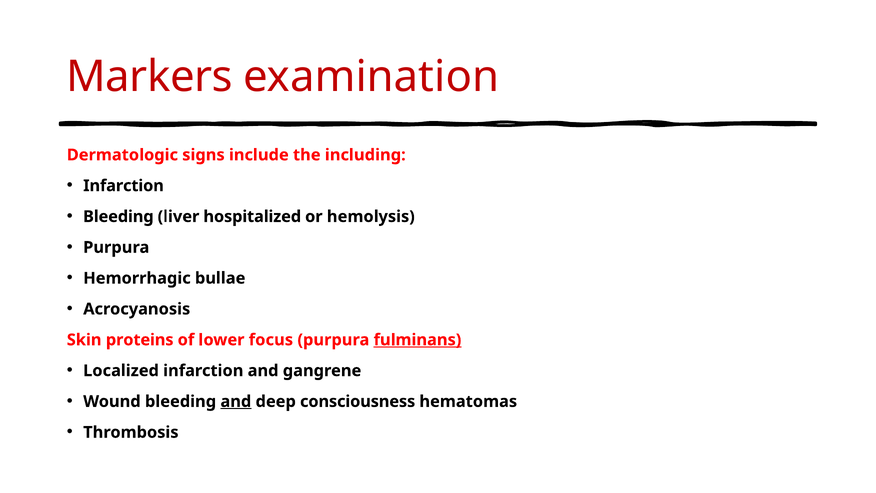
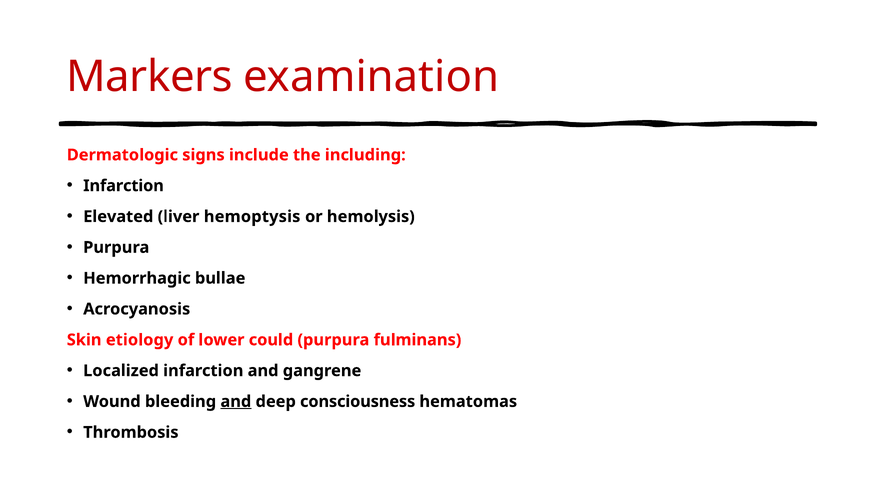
Bleeding: Bleeding -> Elevated (118, 216)
hospitalized: hospitalized -> hemoptysis (252, 216)
proteins: proteins -> etiology (140, 340)
focus: focus -> could (271, 340)
fulminans underline: present -> none (417, 340)
